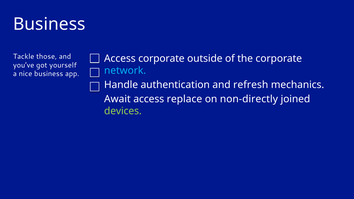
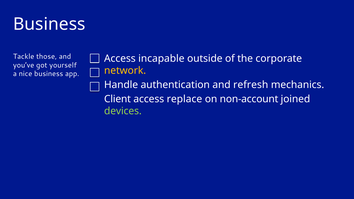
Access corporate: corporate -> incapable (161, 58)
network colour: light blue -> yellow (125, 71)
Await: Await -> Client (117, 99)
non-directly: non-directly -> non-account (249, 99)
